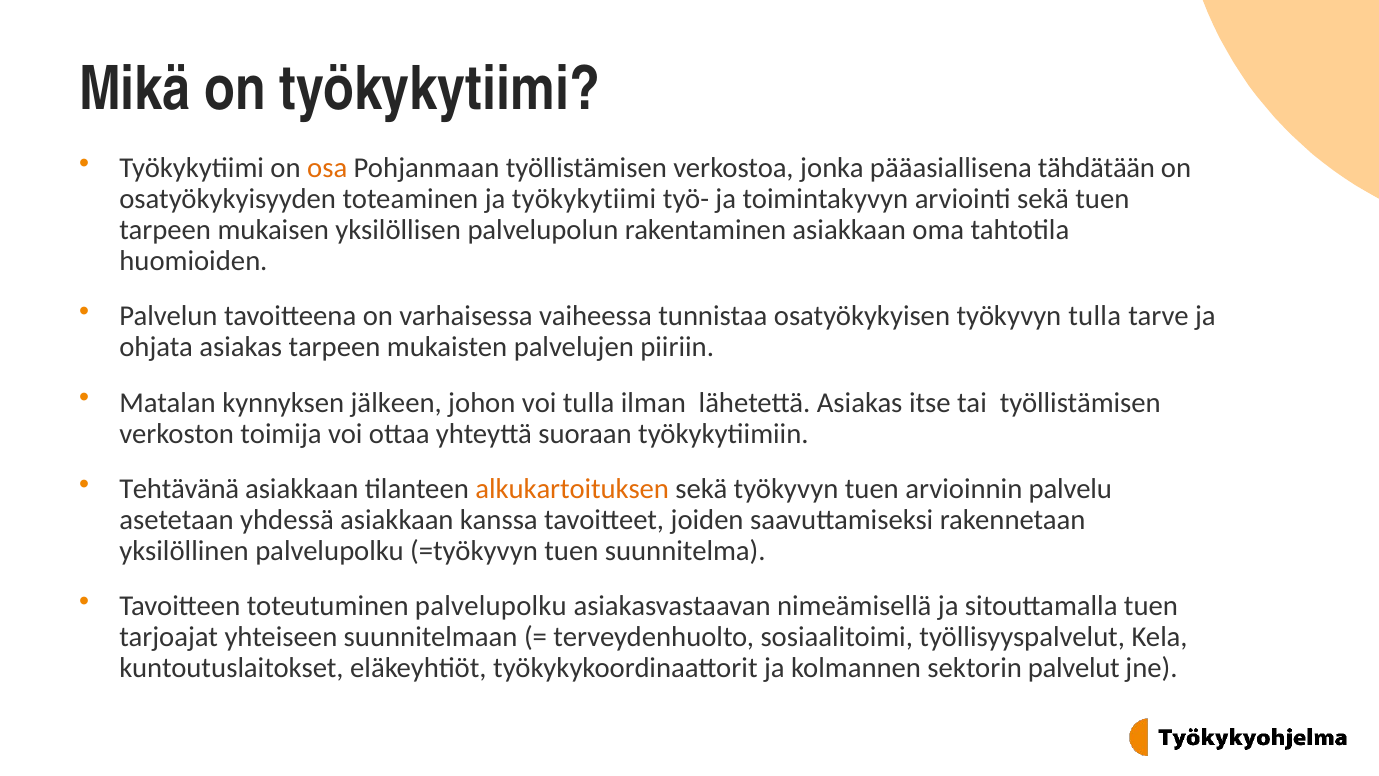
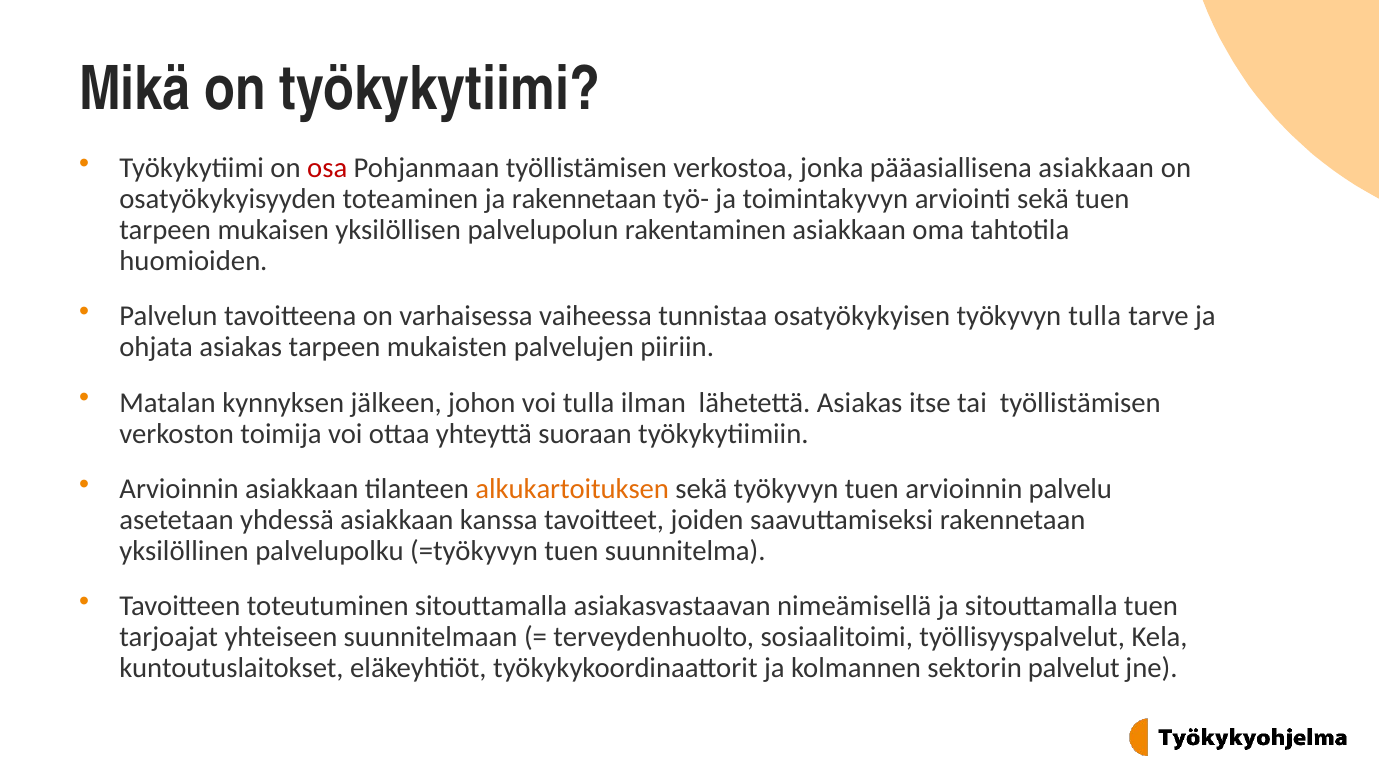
osa colour: orange -> red (327, 168)
pääasiallisena tähdätään: tähdätään -> asiakkaan (1096, 168)
ja työkykytiimi: työkykytiimi -> rakennetaan (584, 199)
Tehtävänä: Tehtävänä -> Arvioinnin (179, 489)
toteutuminen palvelupolku: palvelupolku -> sitouttamalla (491, 606)
